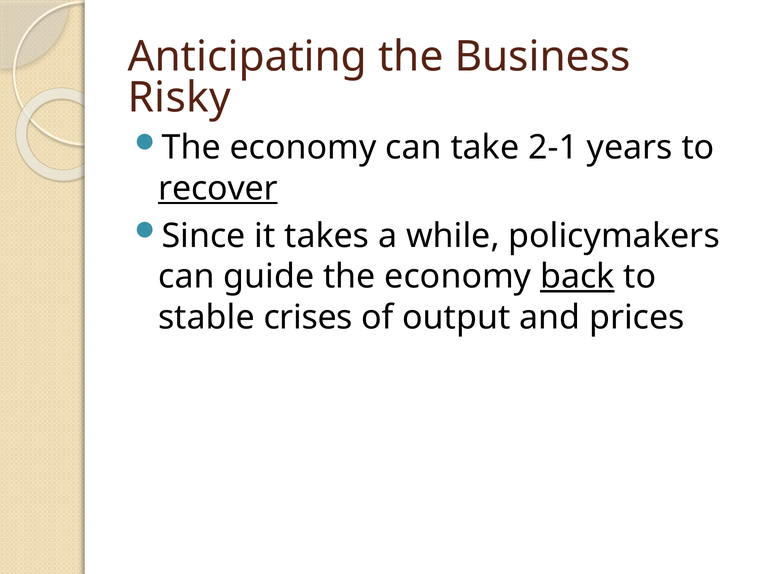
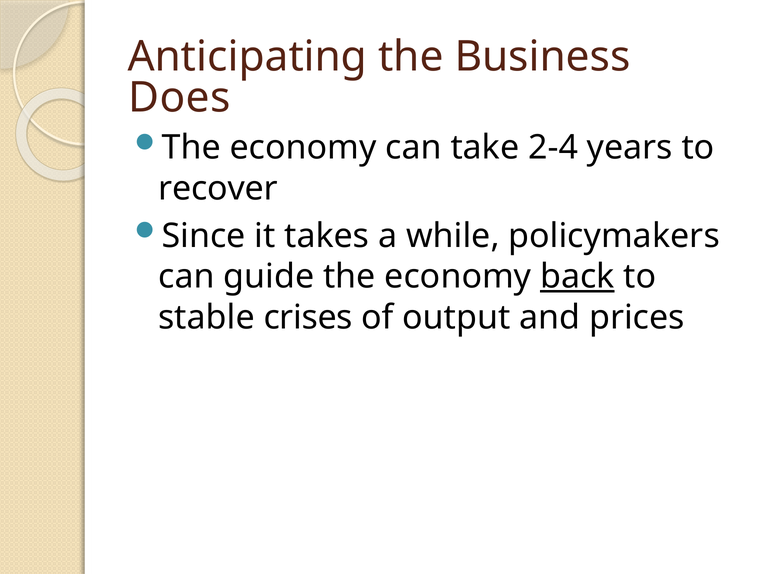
Risky: Risky -> Does (179, 98)
2-1: 2-1 -> 2-4 (553, 148)
recover underline: present -> none (218, 188)
